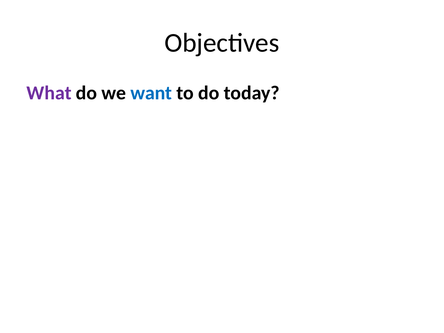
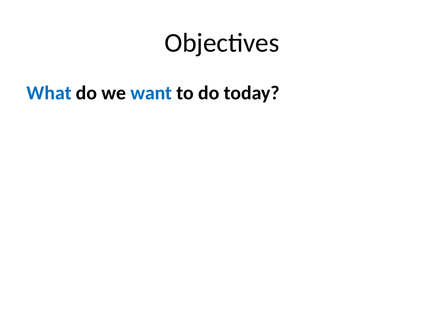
What colour: purple -> blue (49, 93)
